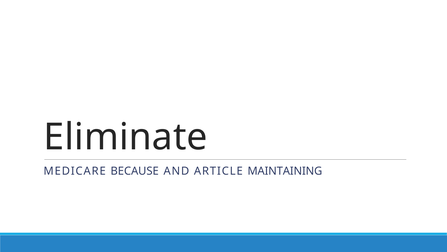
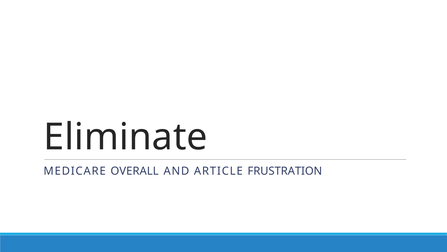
BECAUSE: BECAUSE -> OVERALL (135, 171)
MAINTAINING: MAINTAINING -> FRUSTRATION (285, 171)
